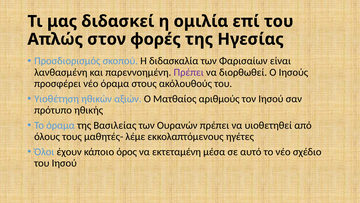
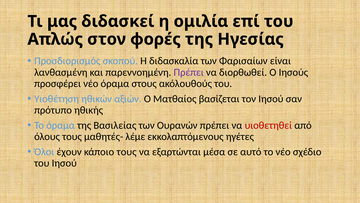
αριθμούς: αριθμούς -> βασίζεται (219, 99)
υιοθετηθεί colour: black -> red (268, 125)
κάποιο όρος: όρος -> τους (127, 152)
εκτεταμένη: εκτεταμένη -> εξαρτώνται (176, 152)
